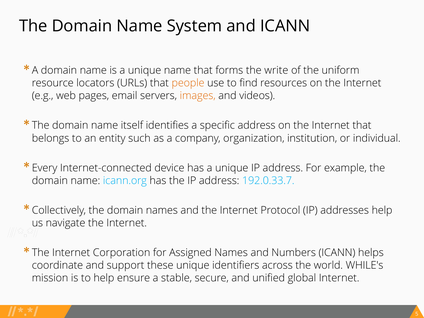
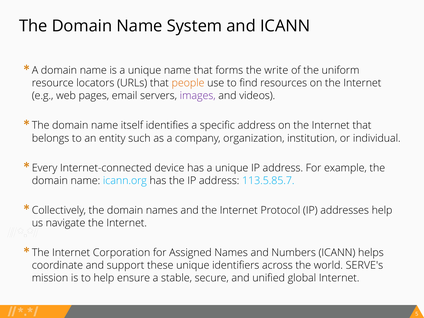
images colour: orange -> purple (198, 96)
192.0.33.7: 192.0.33.7 -> 113.5.85.7 (268, 181)
WHILE's: WHILE's -> SERVE's (364, 265)
